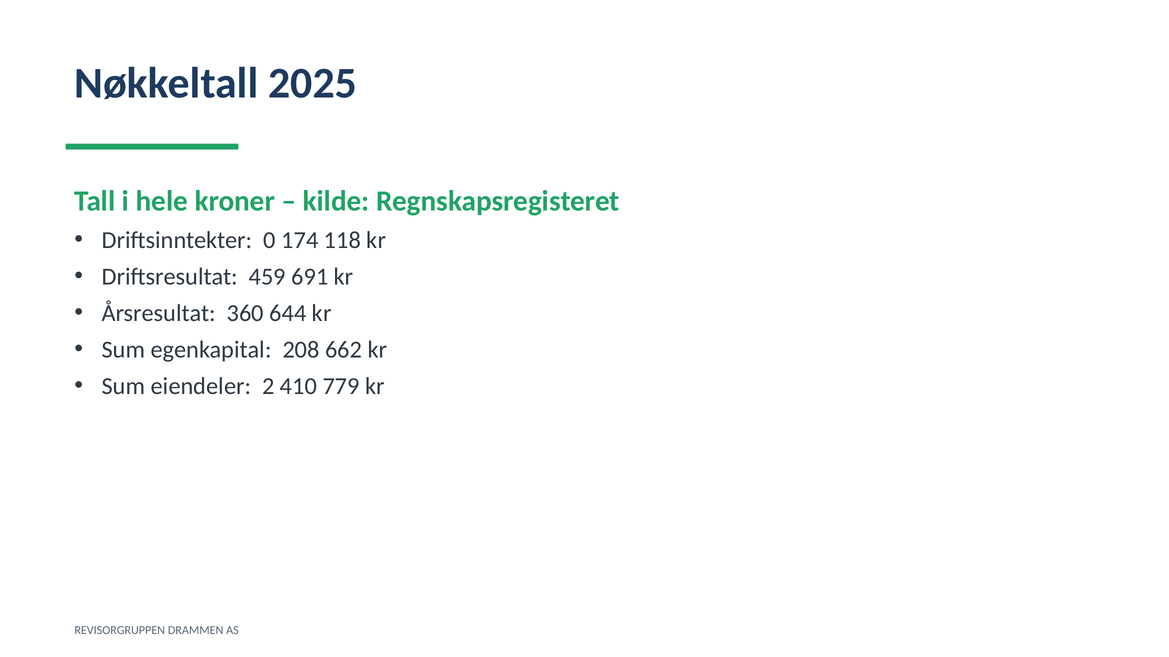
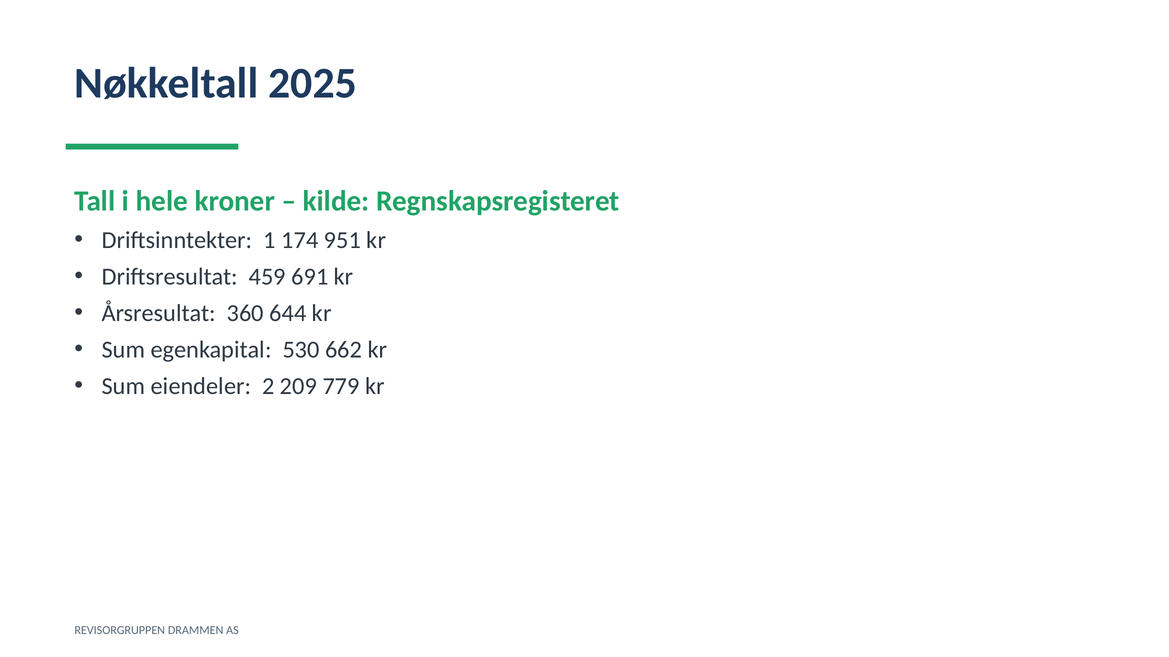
0: 0 -> 1 (270, 240)
118: 118 -> 951 (342, 240)
208: 208 -> 530 (301, 350)
410: 410 -> 209 (298, 387)
